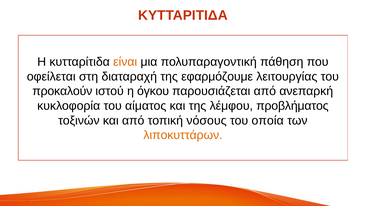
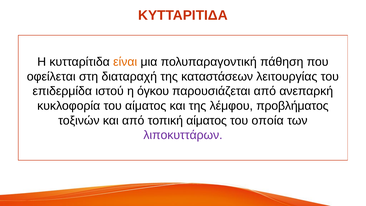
εφαρμόζουμε: εφαρμόζουμε -> καταστάσεων (217, 77)
προκαλούν: προκαλούν -> επιδερμίδα (62, 91)
τοπική νόσους: νόσους -> αίματος (207, 120)
λιποκυττάρων colour: orange -> purple (183, 135)
